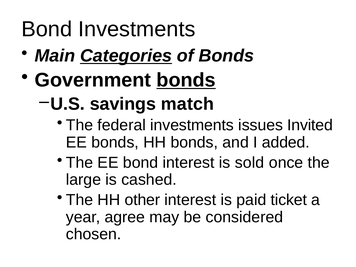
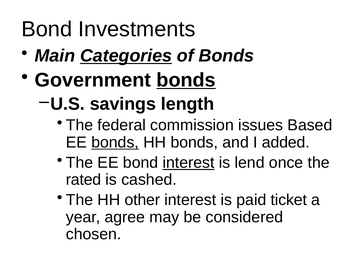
match: match -> length (188, 104)
federal investments: investments -> commission (192, 125)
Invited: Invited -> Based (310, 125)
bonds underline: none -> present (115, 142)
interest underline: none -> present (189, 163)
sold: sold -> lend (250, 163)
large: large -> rated (84, 180)
